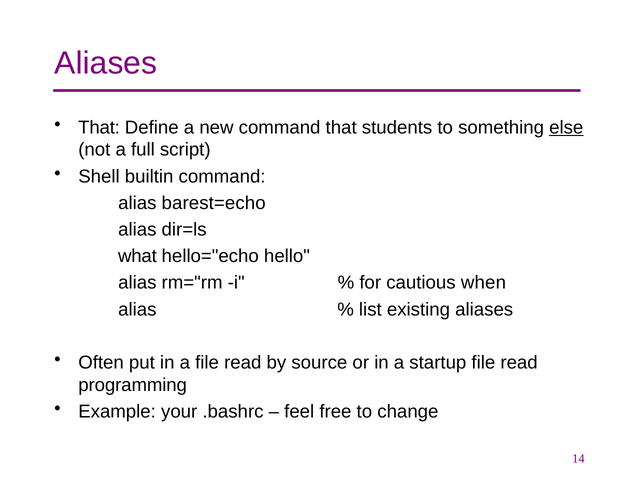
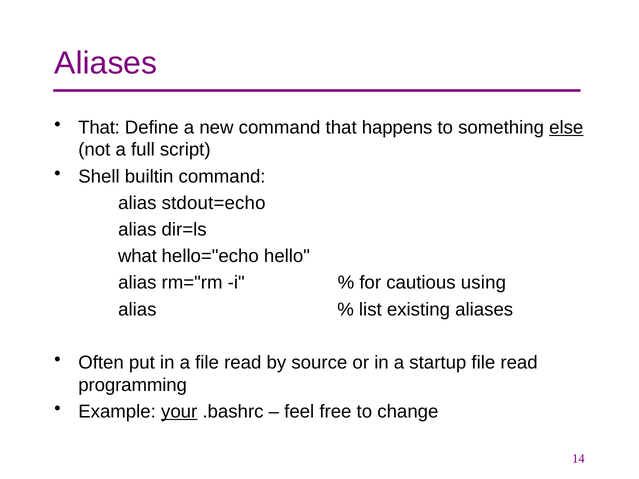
students: students -> happens (397, 128)
barest=echo: barest=echo -> stdout=echo (214, 203)
when: when -> using (483, 283)
your underline: none -> present (179, 412)
